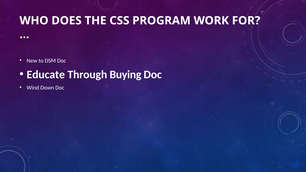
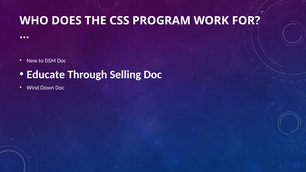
Buying: Buying -> Selling (125, 75)
